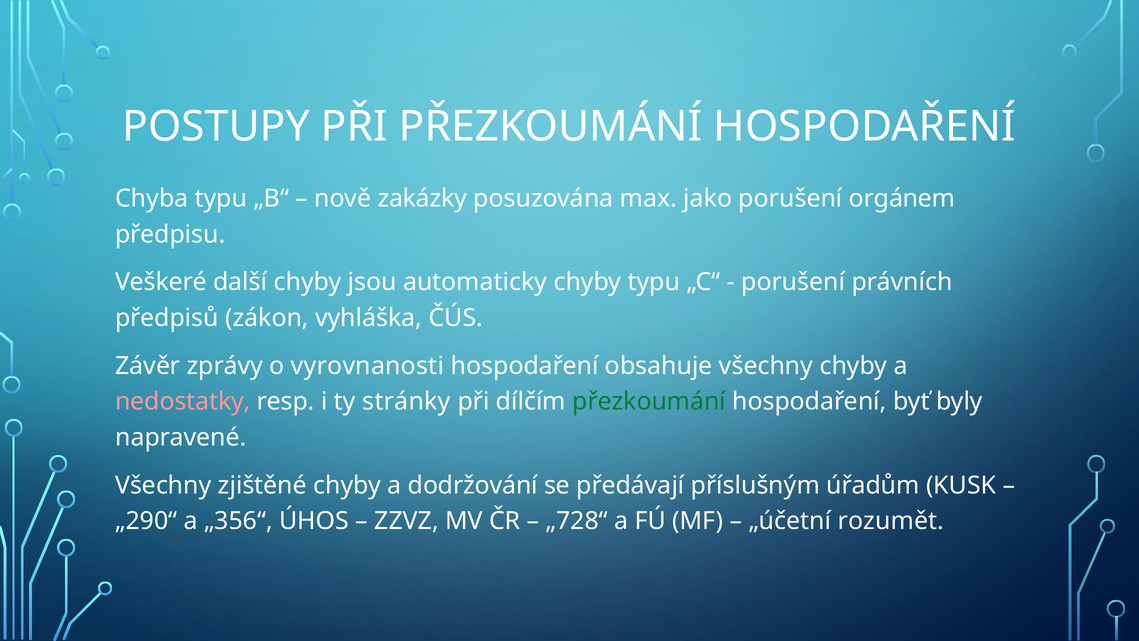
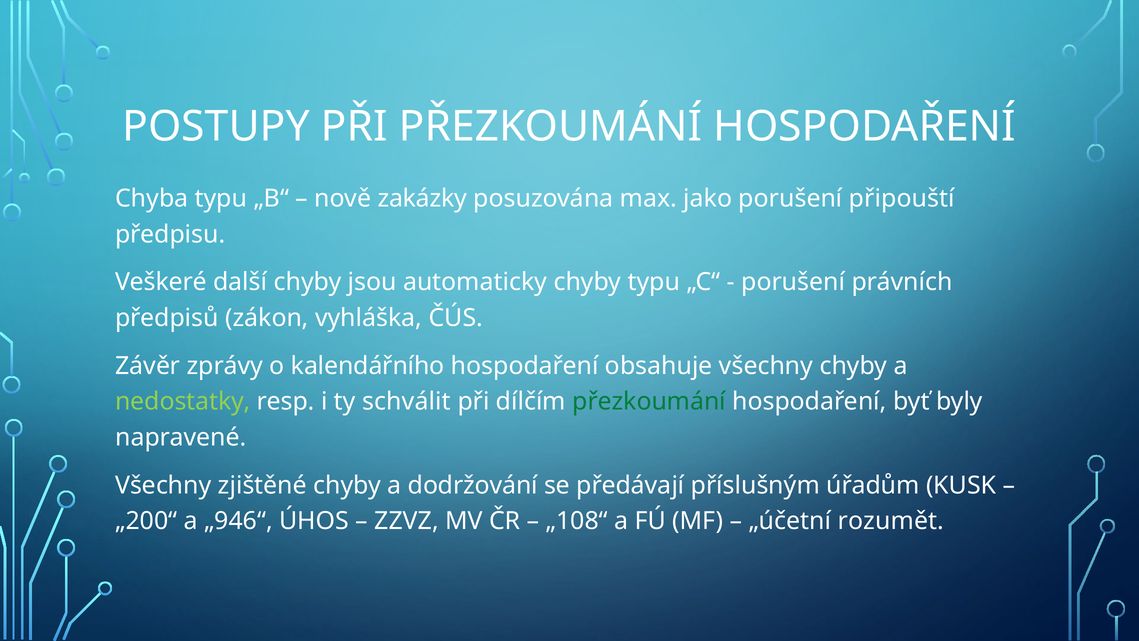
orgánem: orgánem -> připouští (902, 199)
vyrovnanosti: vyrovnanosti -> kalendářního (368, 366)
nedostatky colour: pink -> light green (183, 402)
stránky: stránky -> schválit (407, 402)
„290“: „290“ -> „200“ (146, 521)
„356“: „356“ -> „946“ (238, 521)
„728“: „728“ -> „108“ (577, 521)
